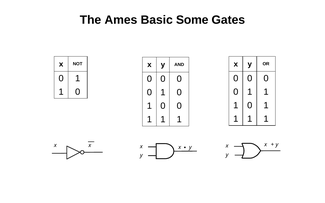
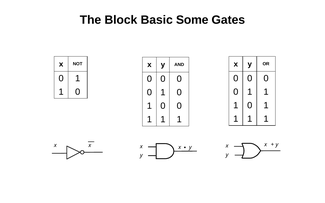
Ames: Ames -> Block (121, 20)
